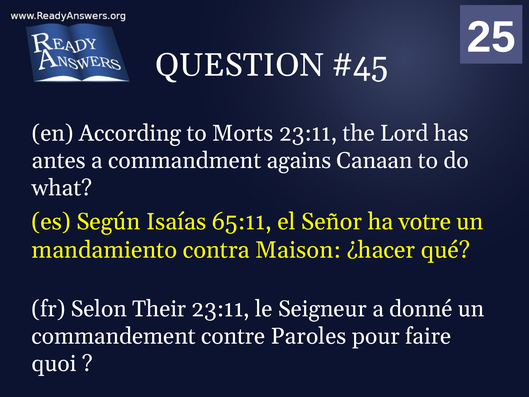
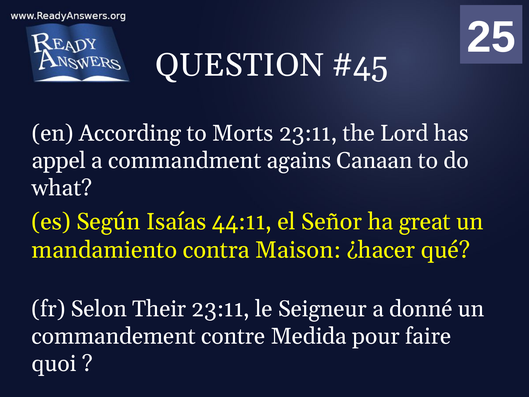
antes: antes -> appel (59, 161)
65:11: 65:11 -> 44:11 (242, 222)
votre: votre -> great (425, 222)
Paroles: Paroles -> Medida (309, 336)
